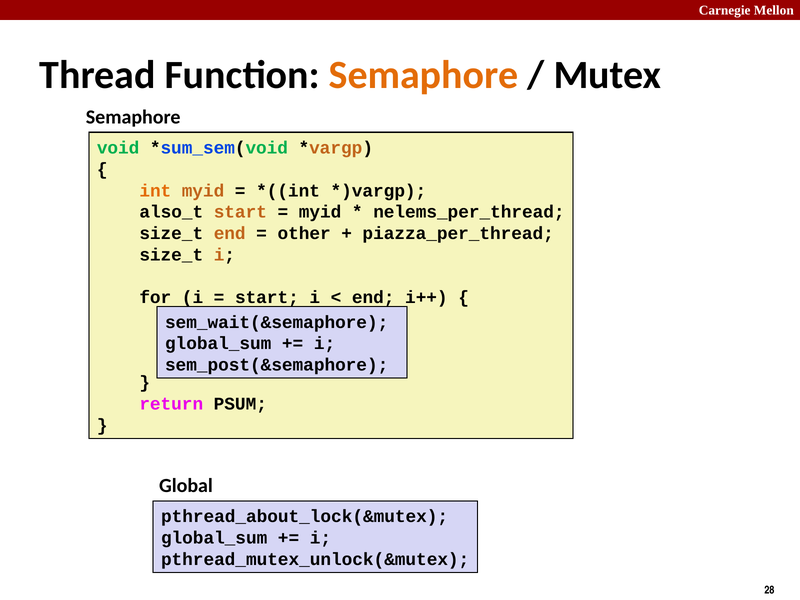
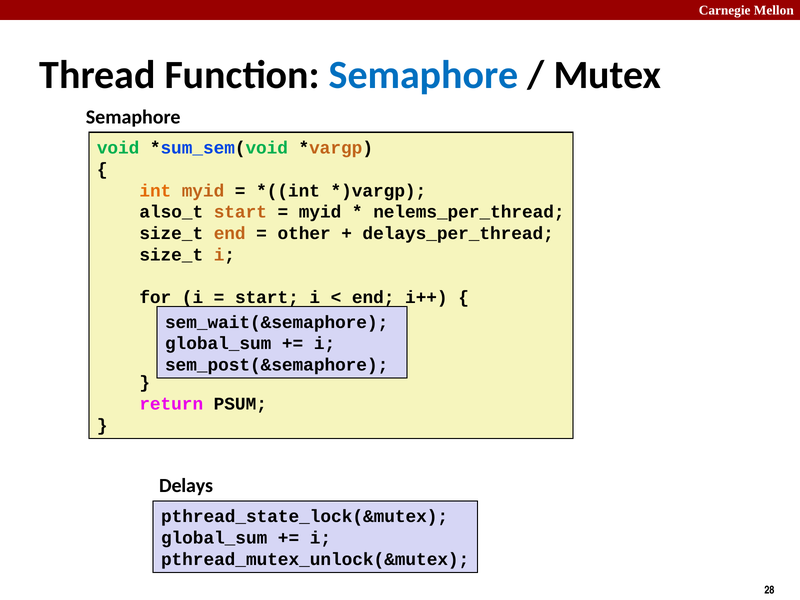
Semaphore colour: orange -> blue (424, 75)
piazza_per_thread: piazza_per_thread -> delays_per_thread (458, 233)
Global: Global -> Delays (186, 486)
pthread_about_lock(&mutex: pthread_about_lock(&mutex -> pthread_state_lock(&mutex (305, 517)
